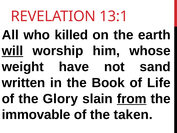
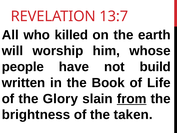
13:1: 13:1 -> 13:7 (114, 16)
will underline: present -> none (12, 51)
weight: weight -> people (23, 67)
sand: sand -> build (155, 67)
immovable: immovable -> brightness (36, 115)
